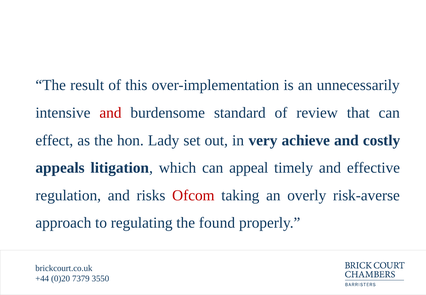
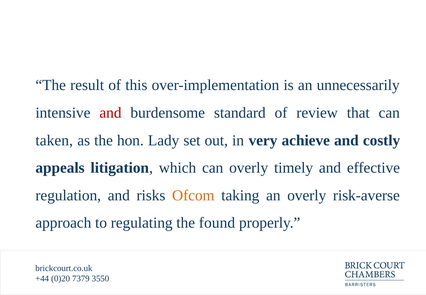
effect: effect -> taken (54, 140)
can appeal: appeal -> overly (249, 168)
Ofcom colour: red -> orange (193, 195)
